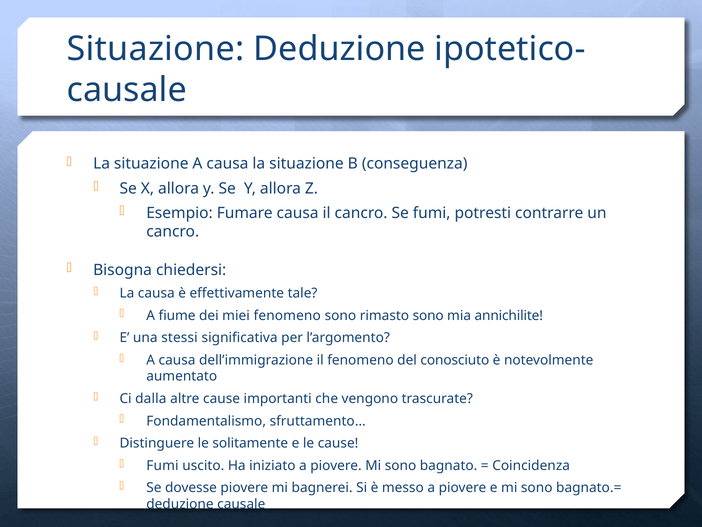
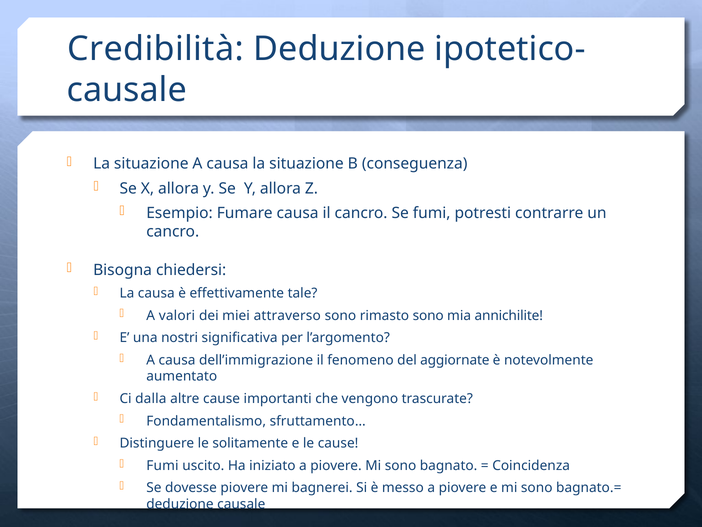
Situazione: Situazione -> Credibilità (156, 49)
fiume: fiume -> valori (177, 315)
miei fenomeno: fenomeno -> attraverso (287, 315)
stessi: stessi -> nostri (180, 337)
conosciuto: conosciuto -> aggiornate (455, 360)
